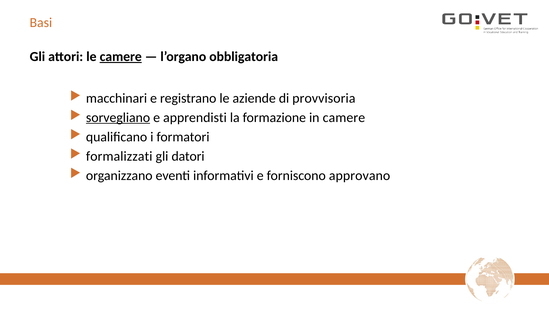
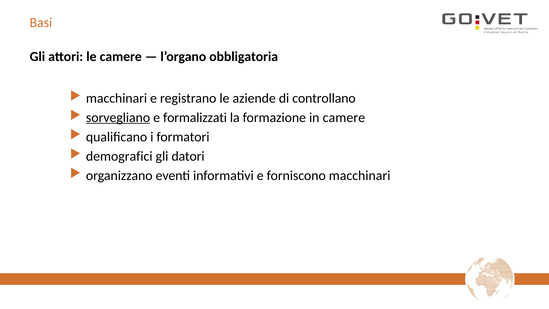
camere underline: present -> none (121, 57)
provvisoria: provvisoria -> controllano (324, 98)
apprendisti: apprendisti -> formalizzati (195, 117)
formalizzati: formalizzati -> demografici (119, 156)
forniscono approvano: approvano -> macchinari (360, 175)
